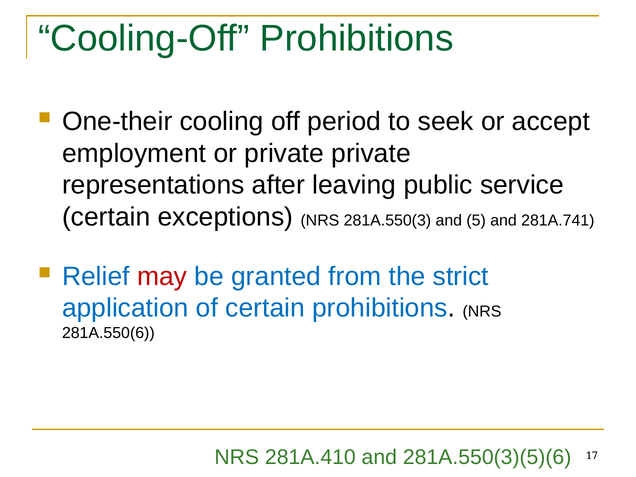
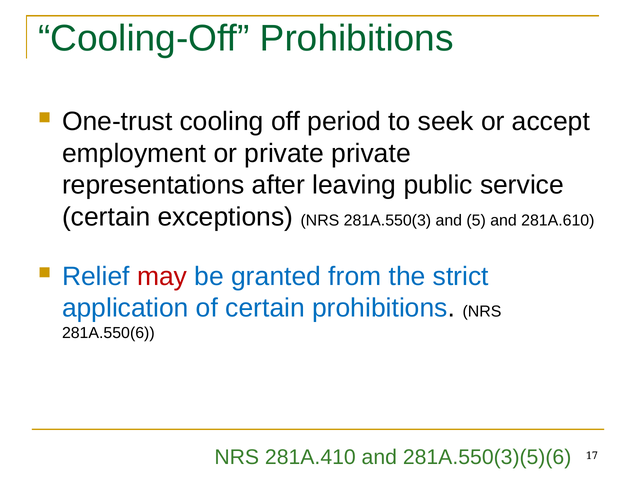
One-their: One-their -> One-trust (117, 122)
281A.741: 281A.741 -> 281A.610 (558, 221)
